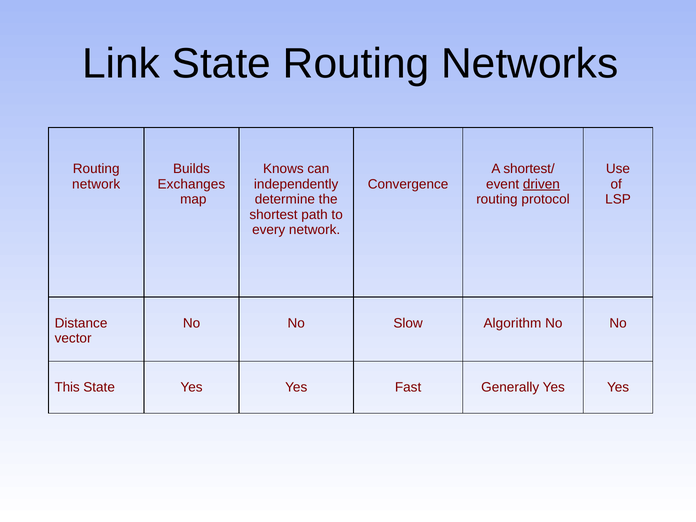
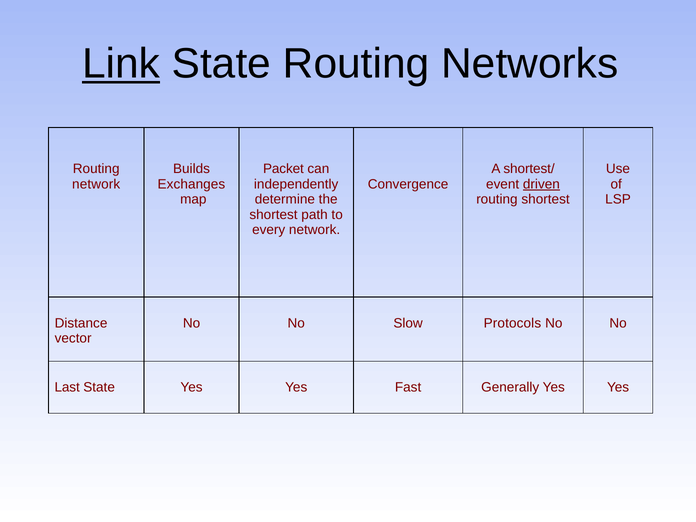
Link underline: none -> present (121, 64)
Knows: Knows -> Packet (283, 169)
routing protocol: protocol -> shortest (546, 199)
Algorithm: Algorithm -> Protocols (512, 323)
This: This -> Last (67, 387)
